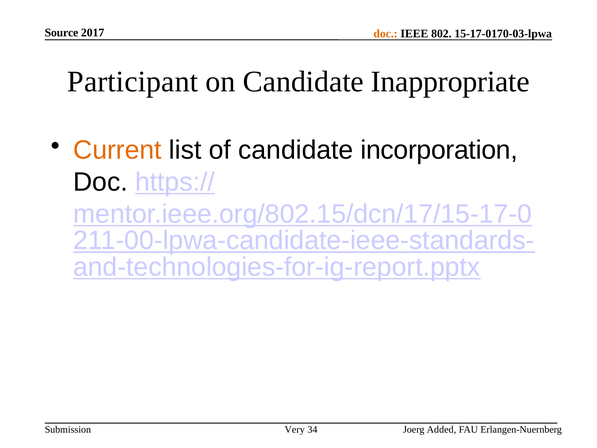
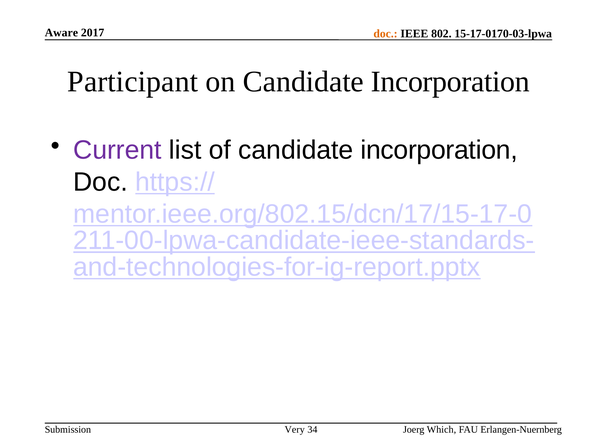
Source: Source -> Aware (61, 33)
on Candidate Inappropriate: Inappropriate -> Incorporation (450, 82)
Current colour: orange -> purple (117, 150)
Added: Added -> Which (441, 429)
